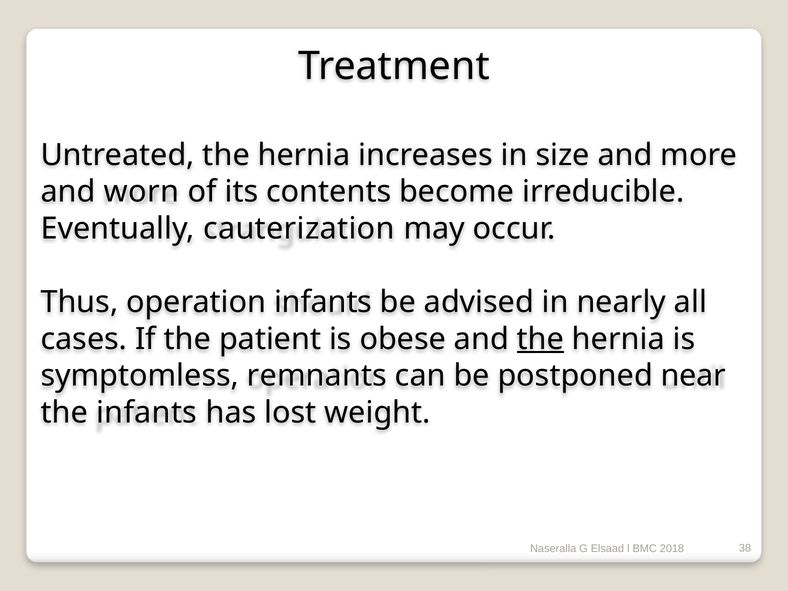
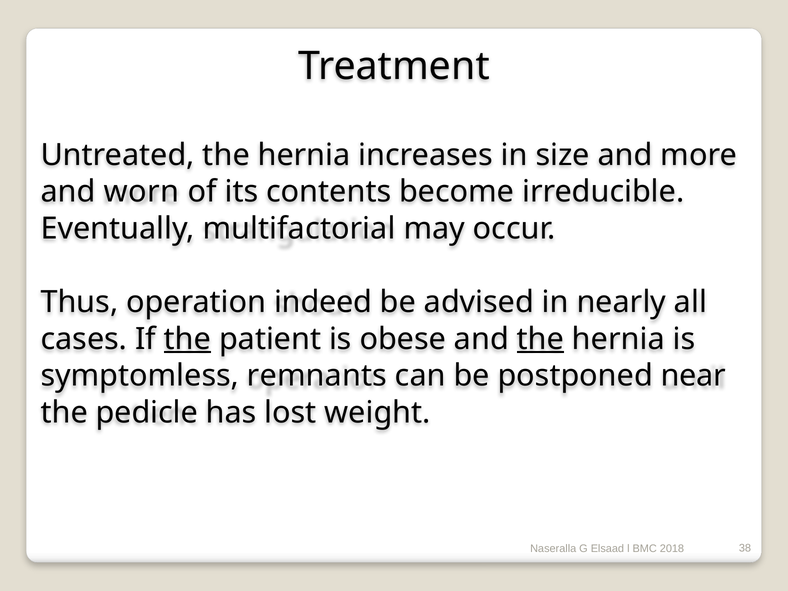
cauterization: cauterization -> multifactorial (299, 229)
operation infants: infants -> indeed (323, 302)
the underline: none -> present (187, 339)
the infants: infants -> pedicle (147, 412)
